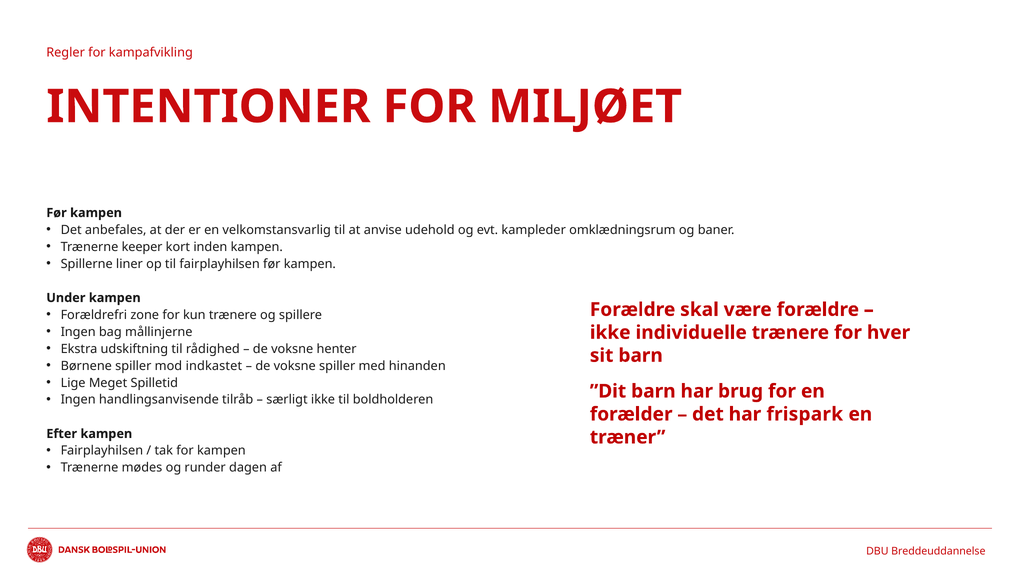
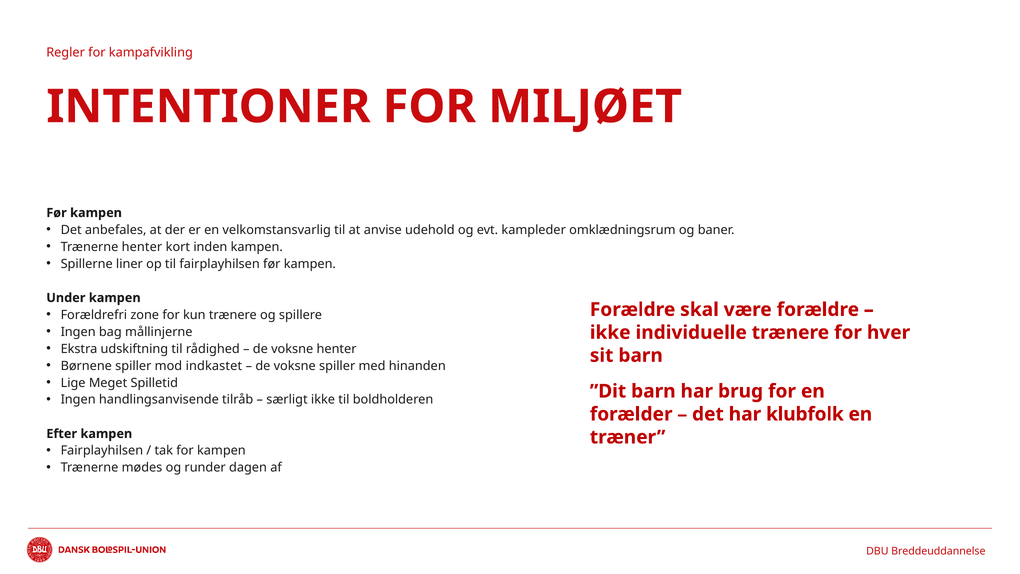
Trænerne keeper: keeper -> henter (142, 247)
frispark: frispark -> klubfolk (805, 414)
